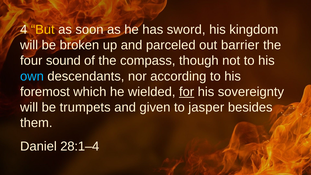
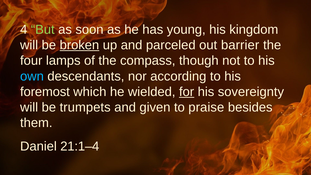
But colour: yellow -> light green (43, 30)
sword: sword -> young (186, 30)
broken underline: none -> present (79, 45)
sound: sound -> lamps (63, 61)
jasper: jasper -> praise (206, 107)
28:1–4: 28:1–4 -> 21:1–4 (80, 146)
